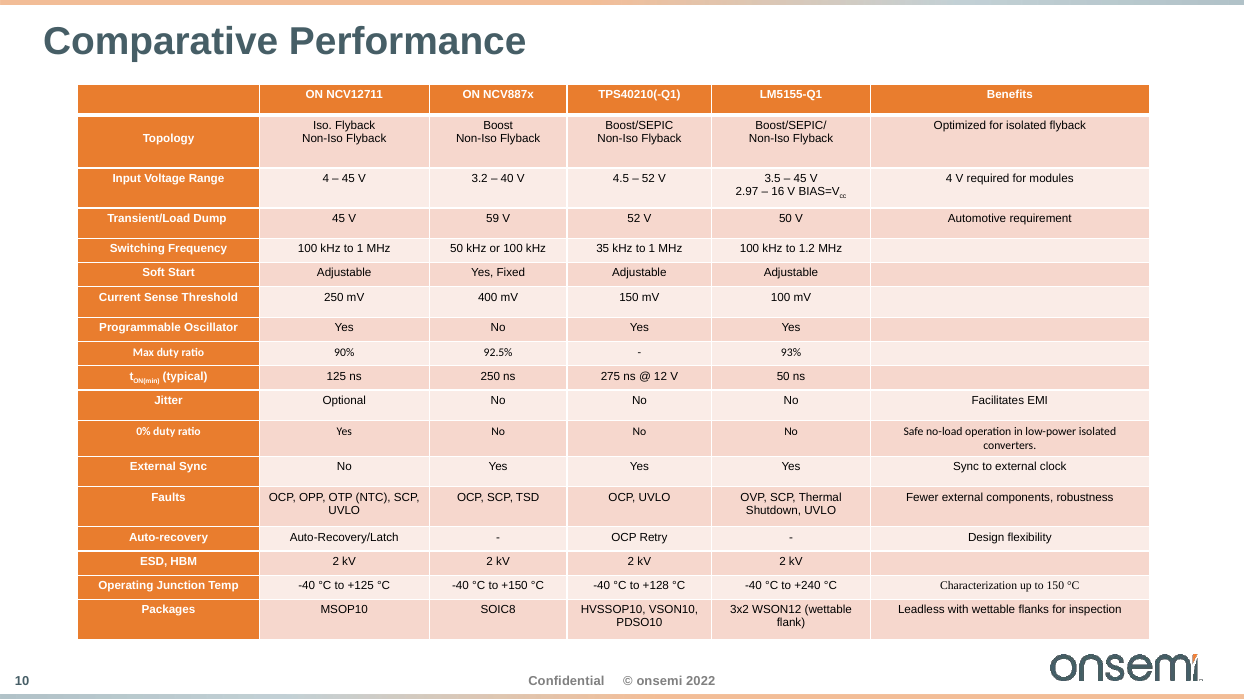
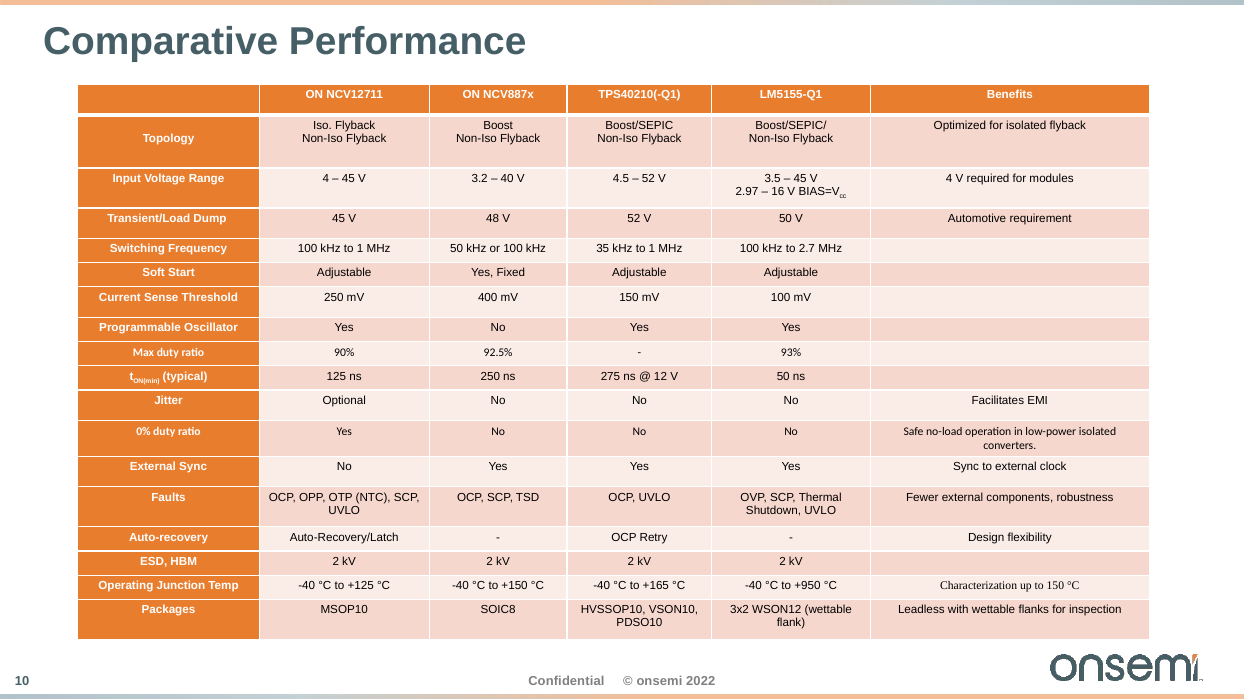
59: 59 -> 48 (493, 219)
1.2: 1.2 -> 2.7 (807, 249)
+128: +128 -> +165 (656, 586)
+240: +240 -> +950 (807, 586)
